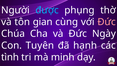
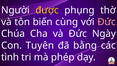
được colour: light blue -> yellow (47, 10)
gian: gian -> biến (43, 22)
hạnh: hạnh -> bằng (85, 45)
minh: minh -> phép (63, 57)
